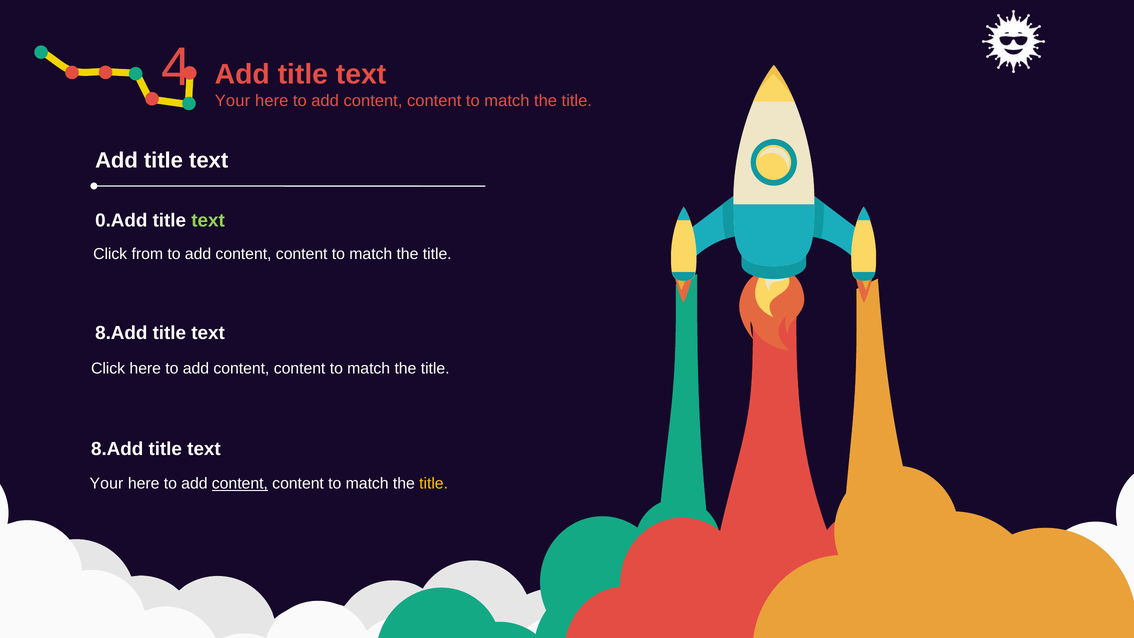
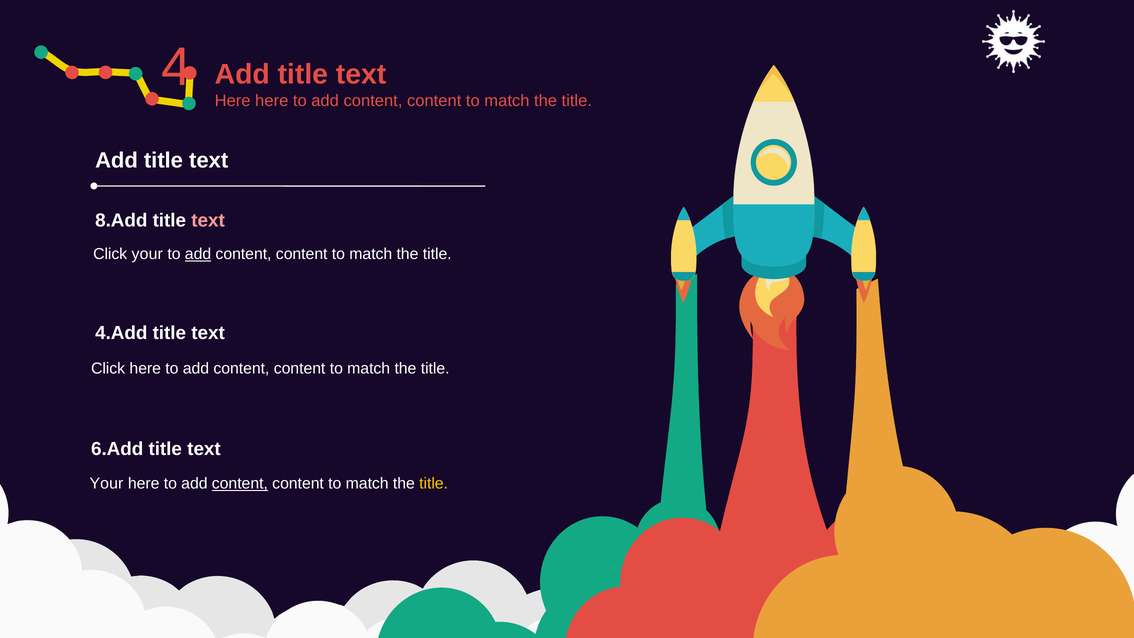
Your: Your -> Here (233, 101)
0.Add: 0.Add -> 8.Add (121, 220)
text colour: light green -> pink (208, 220)
Click from: from -> your (147, 254)
add underline: none -> present (198, 254)
8.Add: 8.Add -> 4.Add (121, 333)
8.Add: 8.Add -> 6.Add (117, 449)
